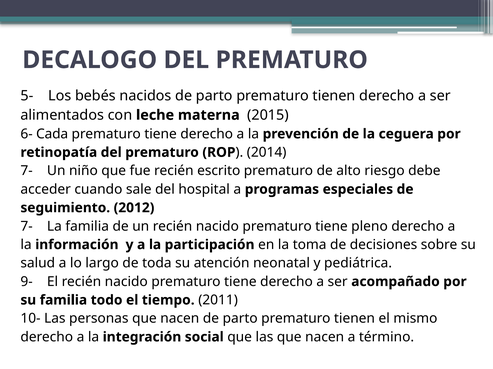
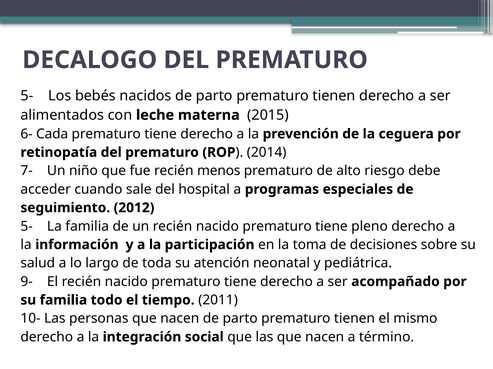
escrito: escrito -> menos (219, 171)
7-: 7- -> 5- (27, 227)
